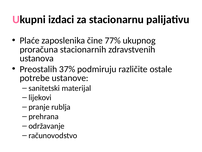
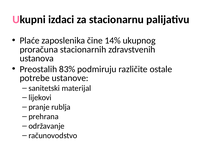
77%: 77% -> 14% (113, 40)
37%: 37% -> 83% (67, 69)
